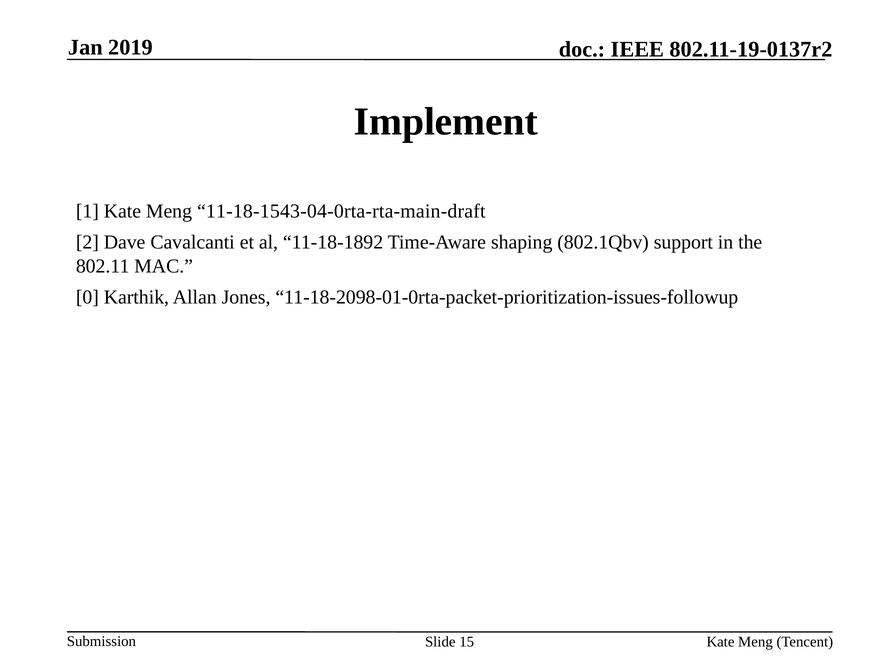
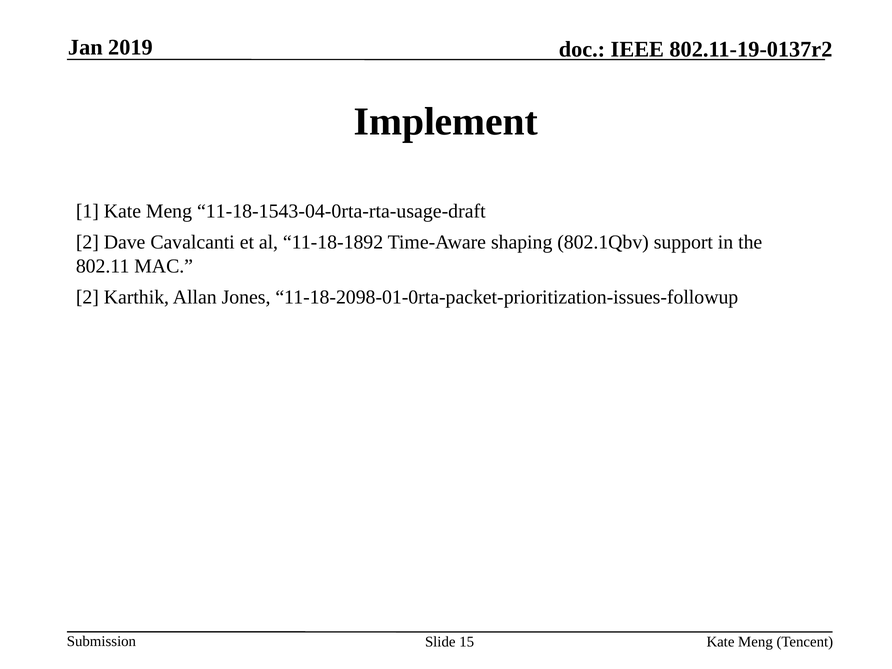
11-18-1543-04-0rta-rta-main-draft: 11-18-1543-04-0rta-rta-main-draft -> 11-18-1543-04-0rta-rta-usage-draft (341, 211)
0: 0 -> 2 (87, 297)
